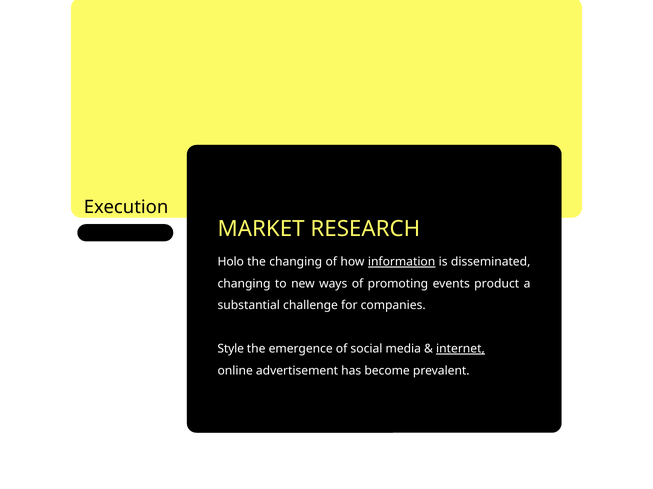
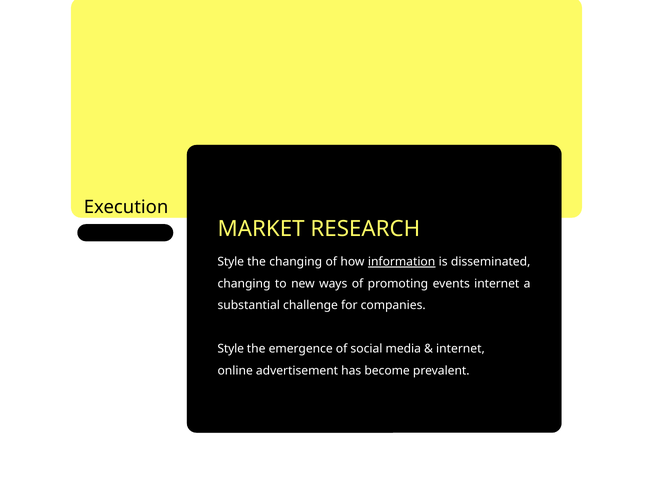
Holo: Holo -> Style (231, 262)
events product: product -> internet (497, 284)
internet underline: present -> none (460, 349)
